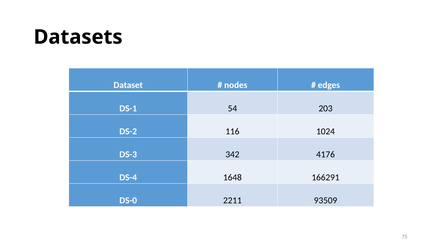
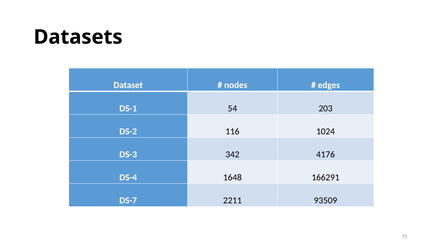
DS-0: DS-0 -> DS-7 (128, 201)
